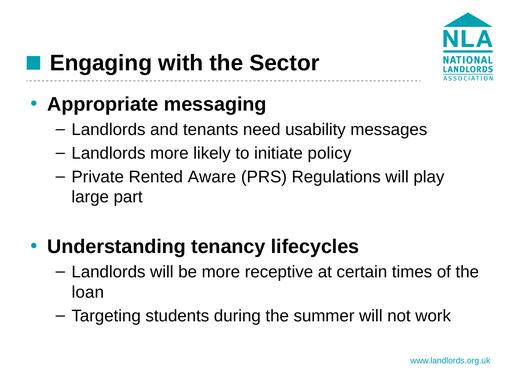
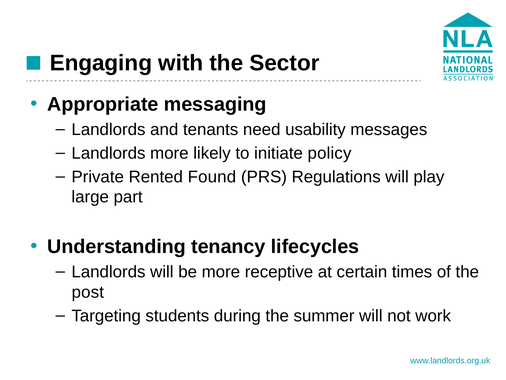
Aware: Aware -> Found (212, 177)
loan: loan -> post (88, 292)
